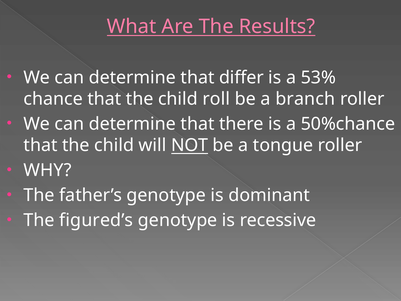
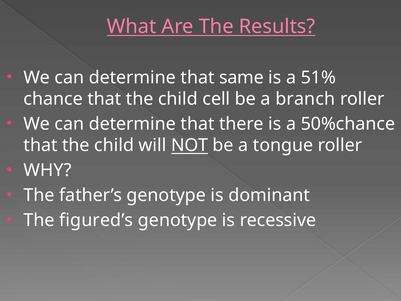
differ: differ -> same (241, 77)
53%: 53% -> 51% (318, 77)
roll: roll -> cell (216, 99)
